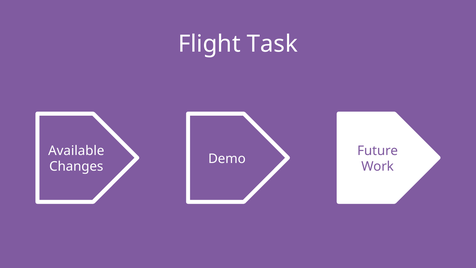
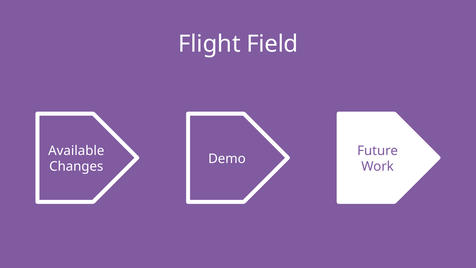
Task: Task -> Field (272, 44)
